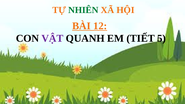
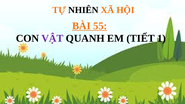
NHIÊN colour: green -> black (83, 10)
12: 12 -> 55 (100, 26)
5: 5 -> 1 (162, 38)
